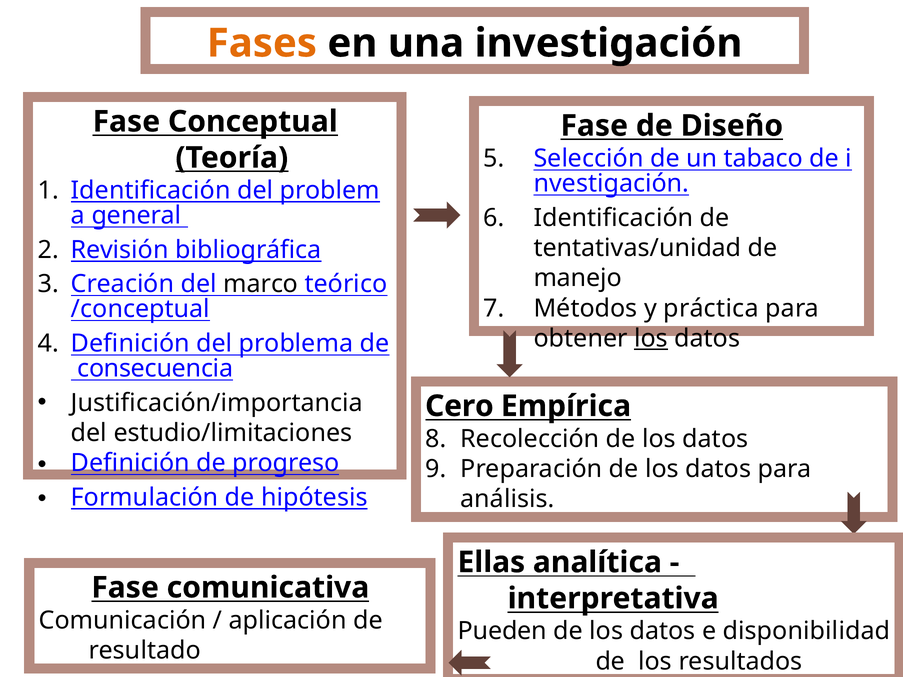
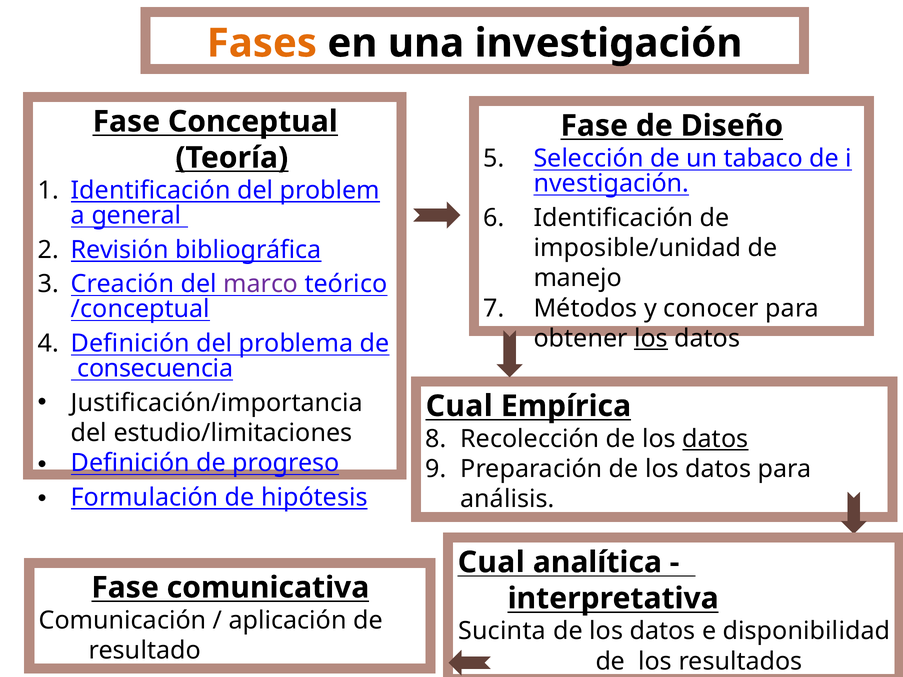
tentativas/unidad: tentativas/unidad -> imposible/unidad (638, 248)
marco colour: black -> purple (261, 284)
práctica: práctica -> conocer (711, 308)
Cero: Cero -> Cual (459, 406)
datos underline: none -> present (715, 439)
Ellas: Ellas -> Cual (491, 563)
Pueden: Pueden -> Sucinta (502, 631)
